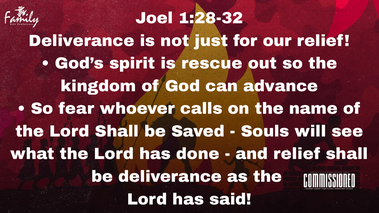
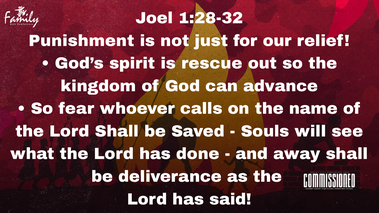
Deliverance: Deliverance -> Punishment (81, 41)
and relief: relief -> away (297, 154)
